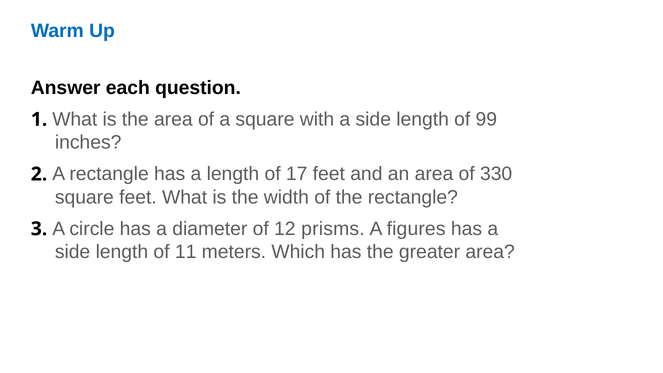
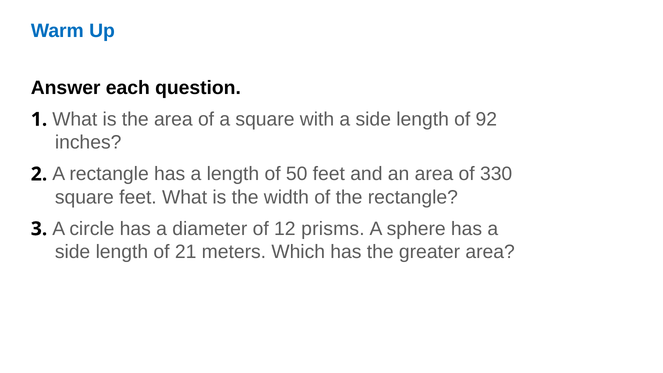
99: 99 -> 92 (486, 119)
17: 17 -> 50 (297, 174)
figures: figures -> sphere (416, 229)
11: 11 -> 21 (186, 252)
